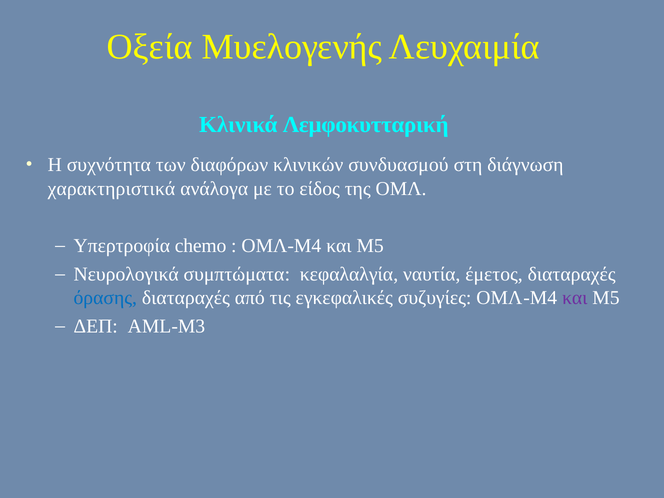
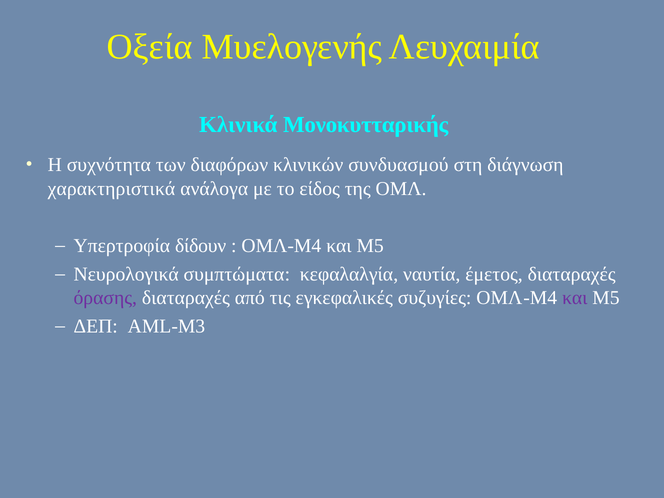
Λεμφοκυτταρική: Λεμφοκυτταρική -> Μονοκυτταρικής (366, 125)
chemo: chemo -> δίδουν (201, 246)
όρασης colour: blue -> purple (105, 298)
